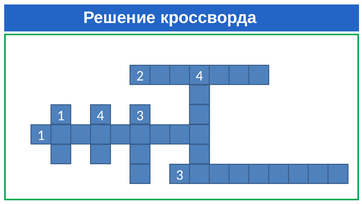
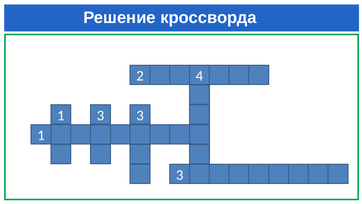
1 4: 4 -> 3 (100, 115)
